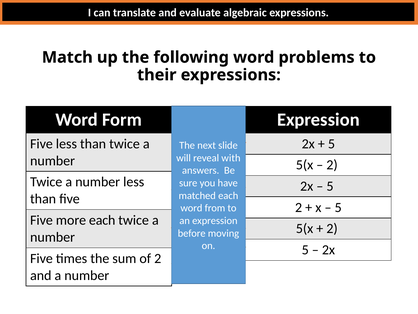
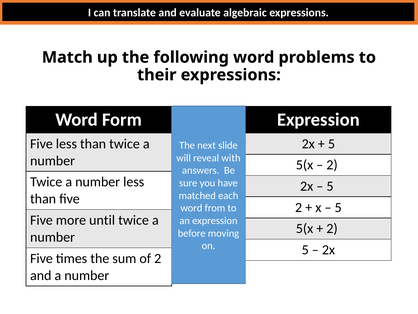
more each: each -> until (102, 220)
